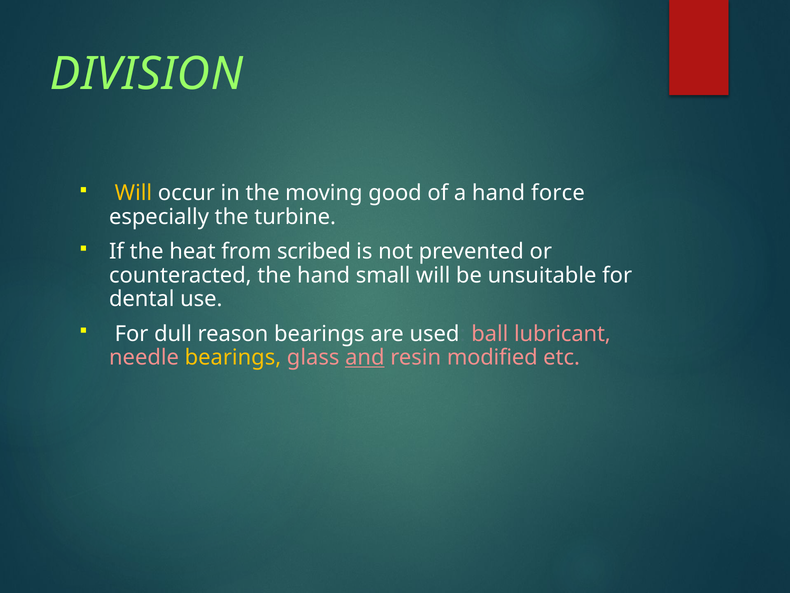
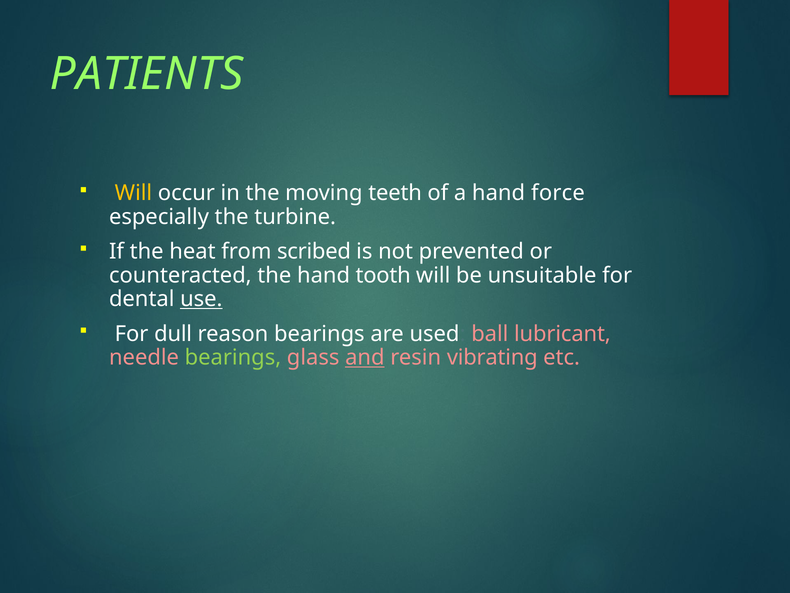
DIVISION: DIVISION -> PATIENTS (147, 74)
good: good -> teeth (395, 193)
small: small -> tooth (383, 275)
use underline: none -> present (201, 299)
bearings colour: yellow -> light green (233, 357)
modified: modified -> vibrating (492, 357)
